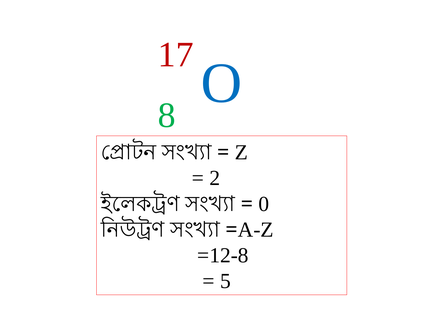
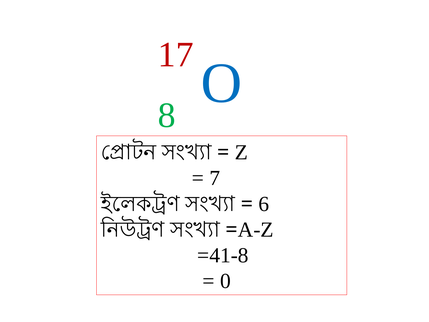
2: 2 -> 7 (215, 178)
0: 0 -> 6 (264, 204)
=12-8: =12-8 -> =41-8 (223, 255)
5: 5 -> 0 (225, 281)
